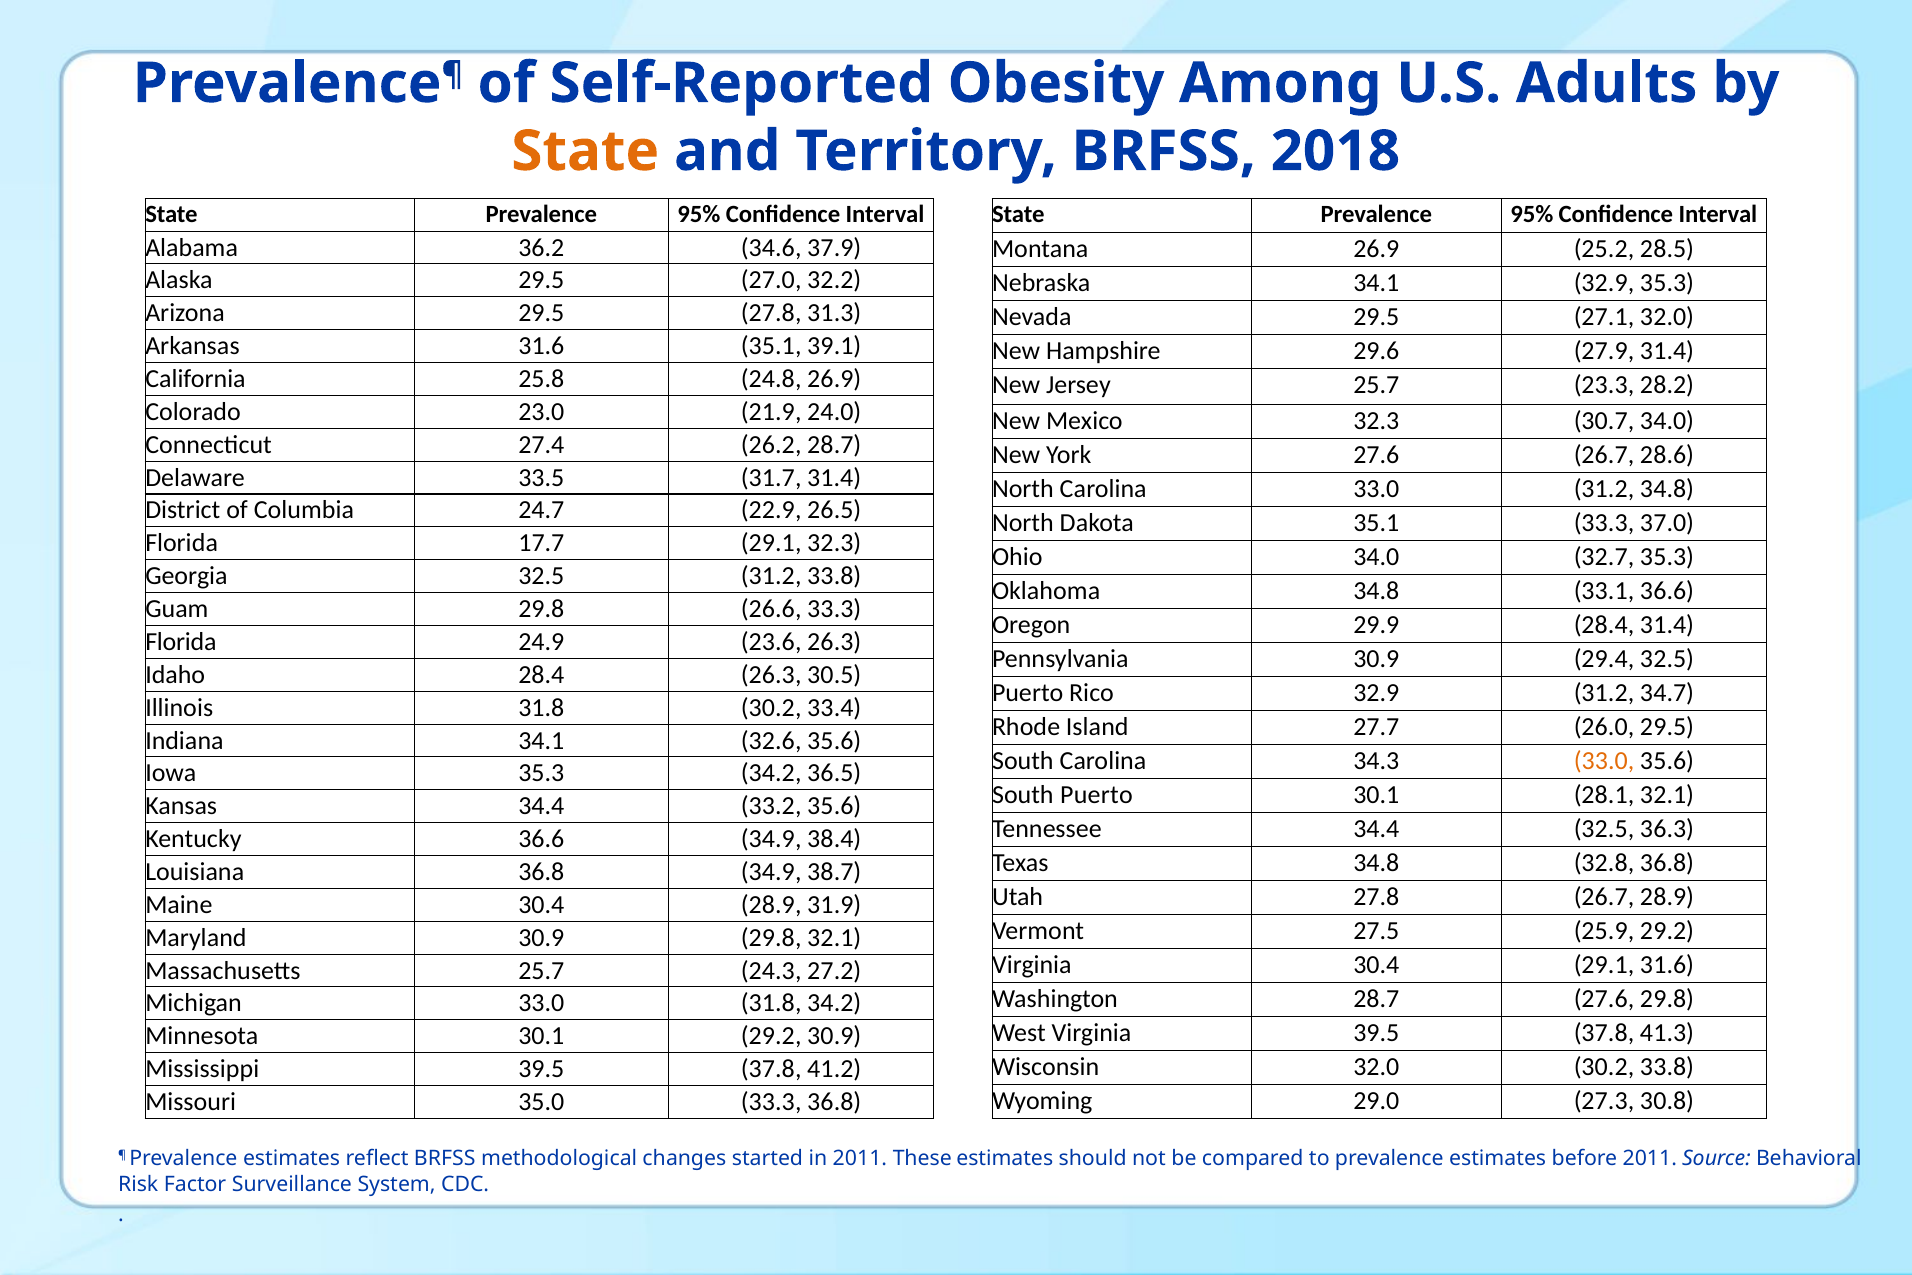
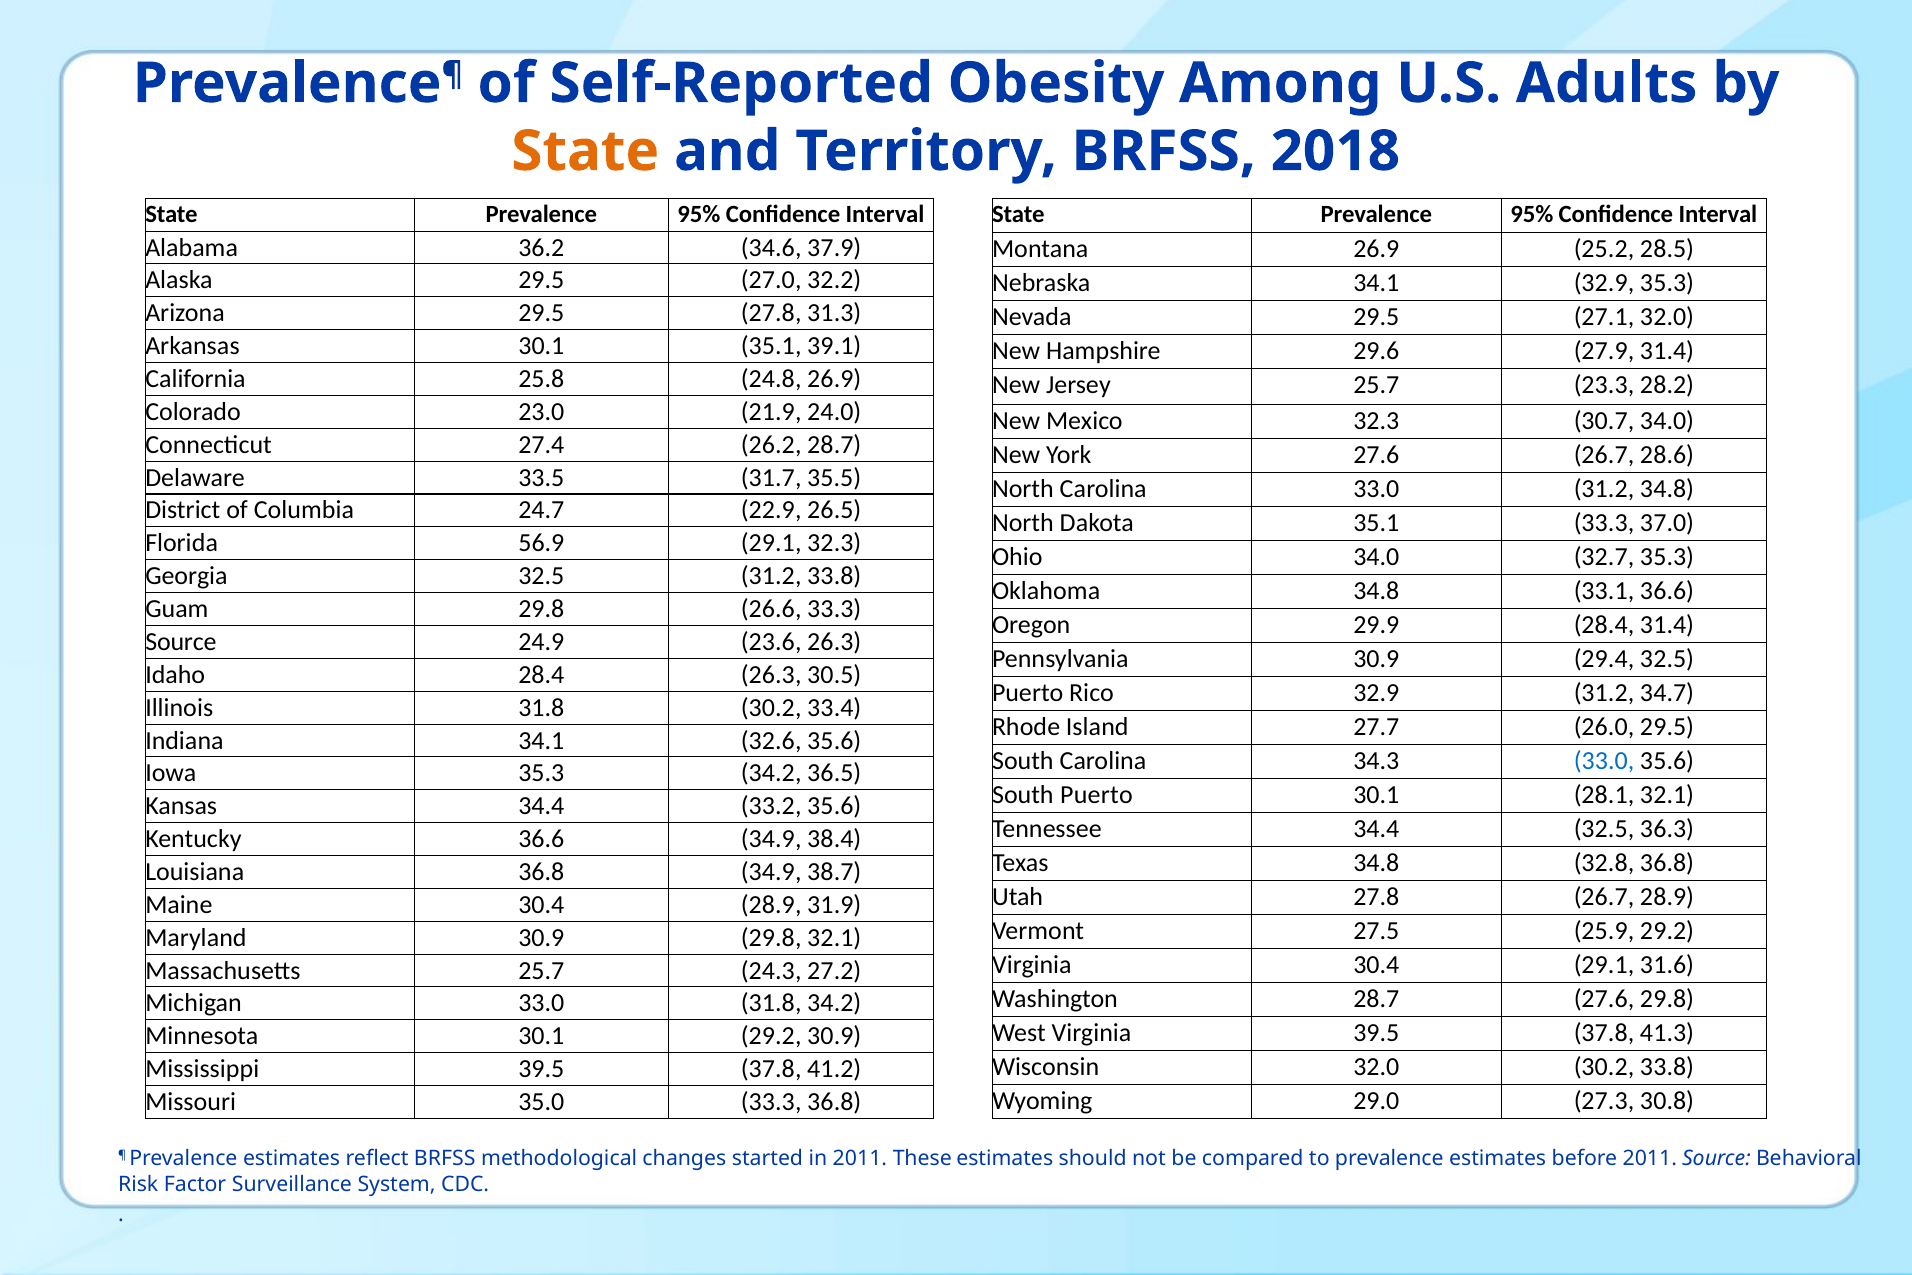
Arkansas 31.6: 31.6 -> 30.1 (541, 346)
31.7 31.4: 31.4 -> 35.5 (834, 477)
17.7: 17.7 -> 56.9 (541, 543)
Florida: Florida -> Source (181, 642)
33.0 colour: orange -> blue (1604, 761)
